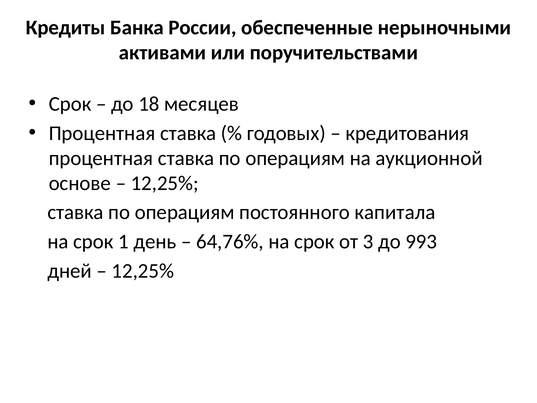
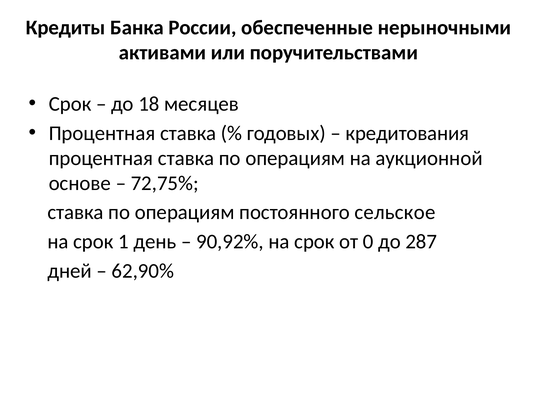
12,25%: 12,25% -> 72,75% (165, 183)
капитала: капитала -> сельское (395, 212)
64,76%: 64,76% -> 90,92% (230, 241)
3: 3 -> 0 (368, 241)
993: 993 -> 287 (421, 241)
12,25%: 12,25% -> 62,90% (143, 271)
